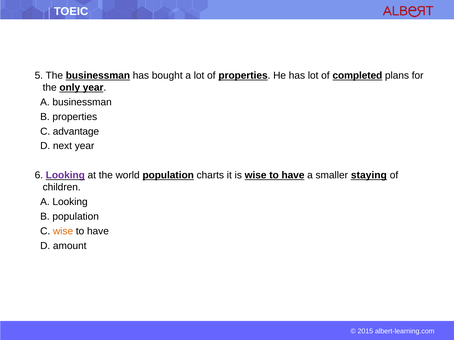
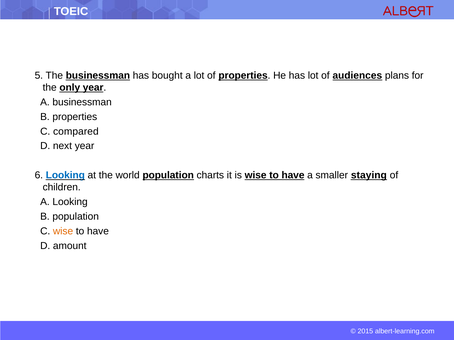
completed: completed -> audiences (357, 76)
advantage: advantage -> compared (76, 132)
Looking colour: purple -> blue (65, 175)
